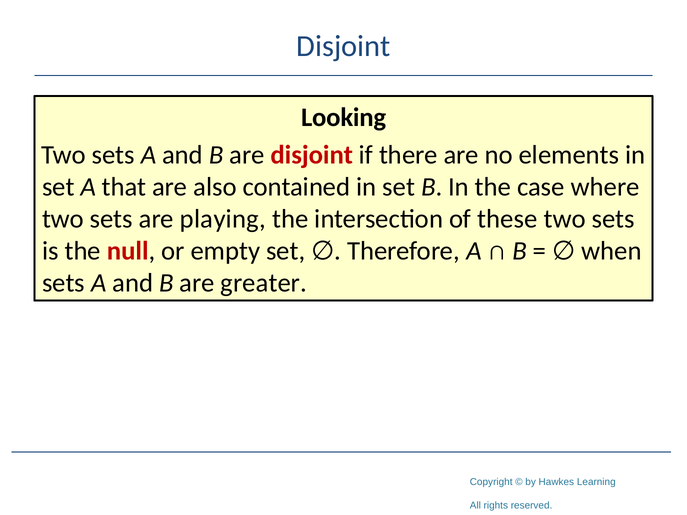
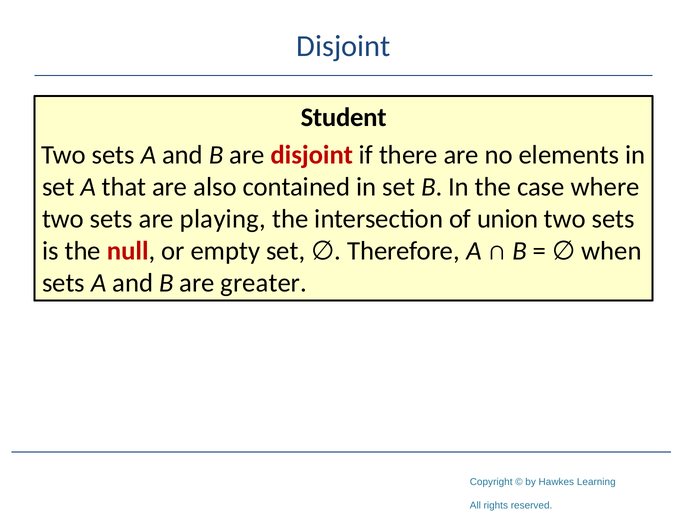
Looking: Looking -> Student (344, 117)
these: these -> union (508, 219)
